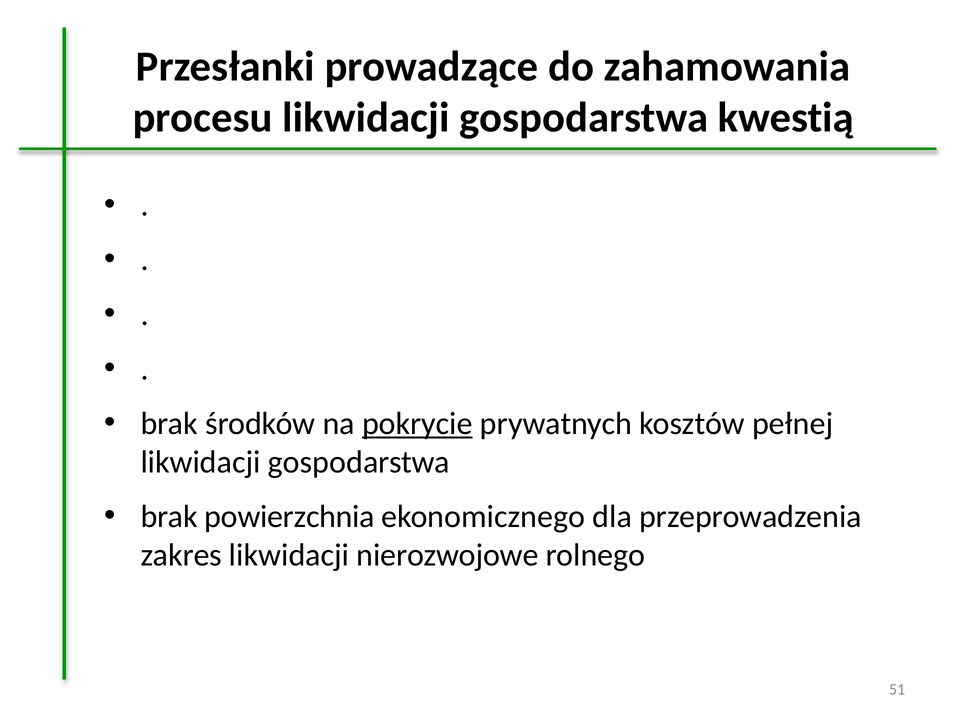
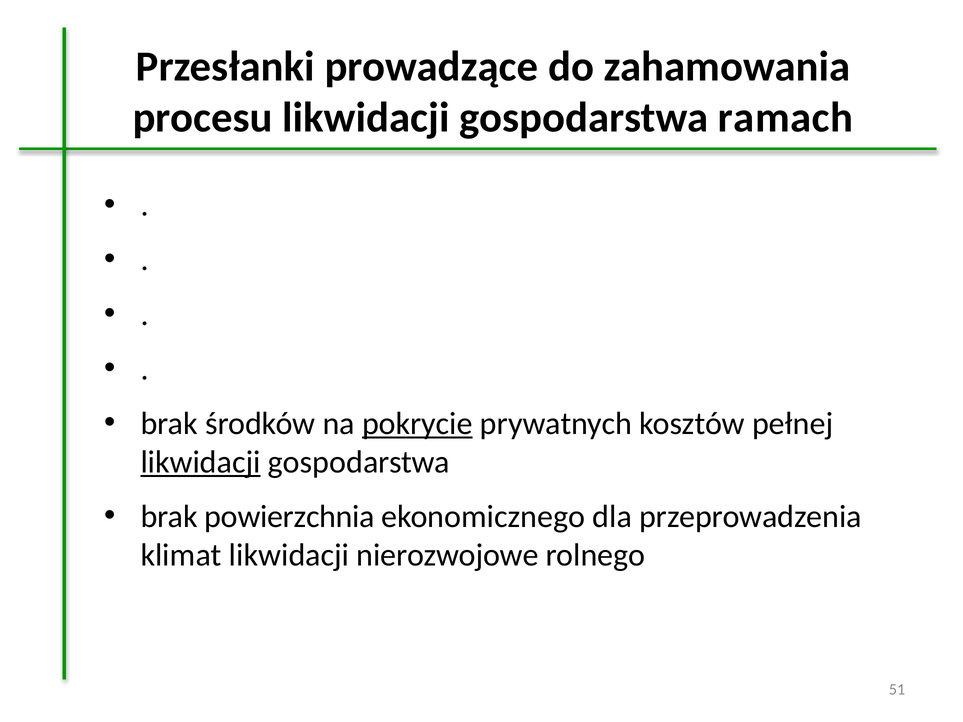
kwestią: kwestią -> ramach (785, 118)
likwidacji underline: none -> present (201, 462)
zakres: zakres -> klimat (181, 555)
